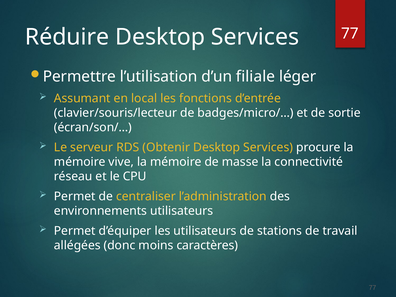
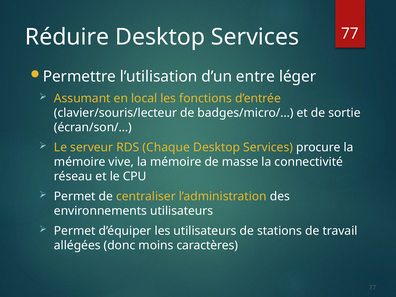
filiale: filiale -> entre (256, 77)
Obtenir: Obtenir -> Chaque (166, 147)
